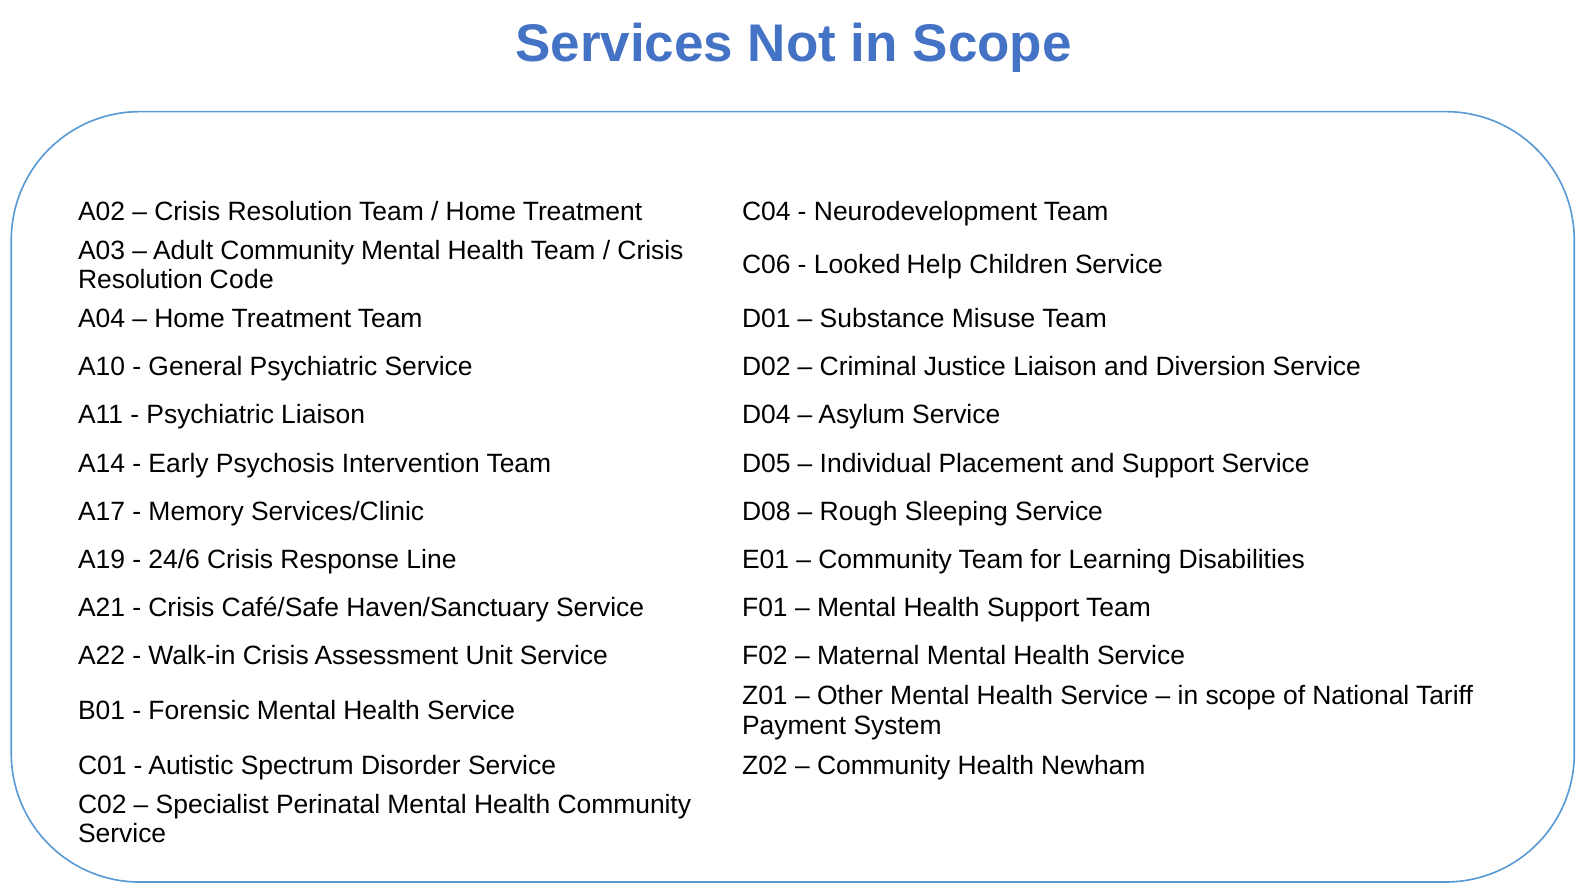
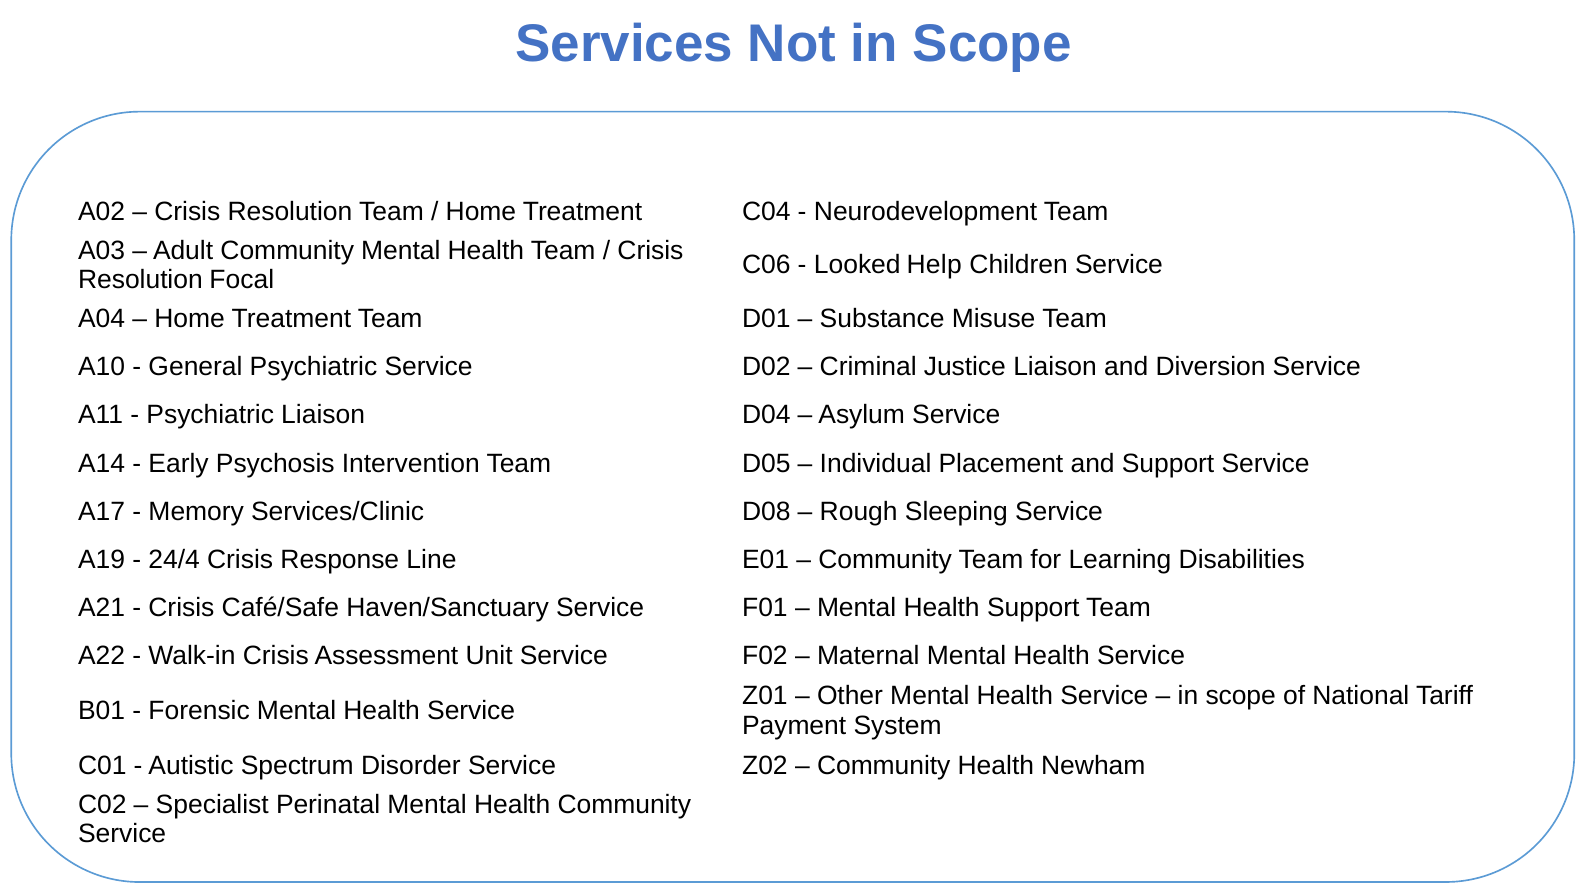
Code: Code -> Focal (242, 280)
24/6: 24/6 -> 24/4 (174, 560)
